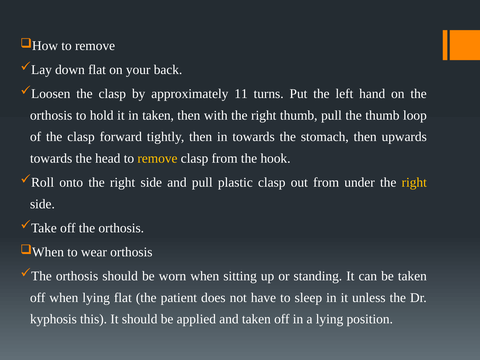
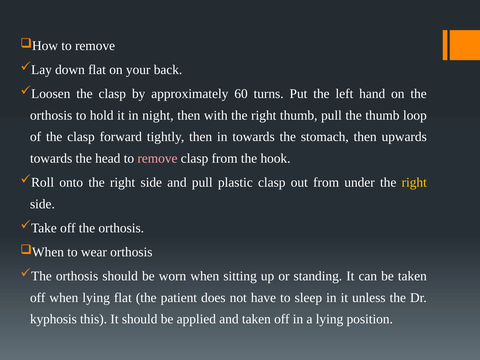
11: 11 -> 60 (241, 94)
in taken: taken -> night (158, 115)
remove colour: yellow -> pink (157, 158)
